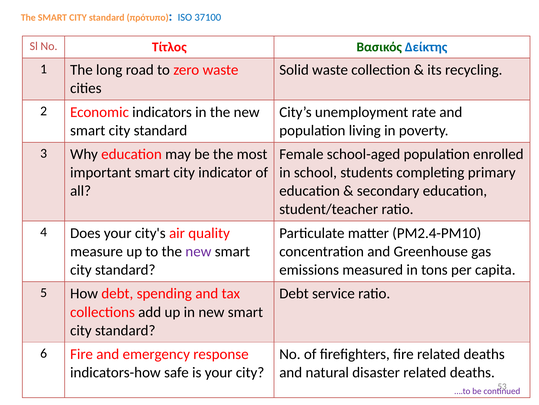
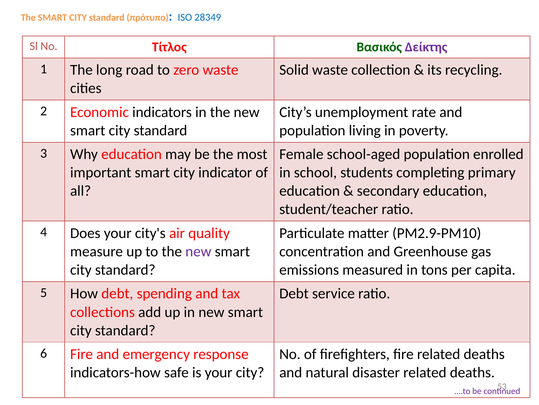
37100: 37100 -> 28349 (208, 17)
Δείκτης colour: blue -> purple (426, 47)
PM2.4-PM10: PM2.4-PM10 -> PM2.9-PM10 (437, 233)
